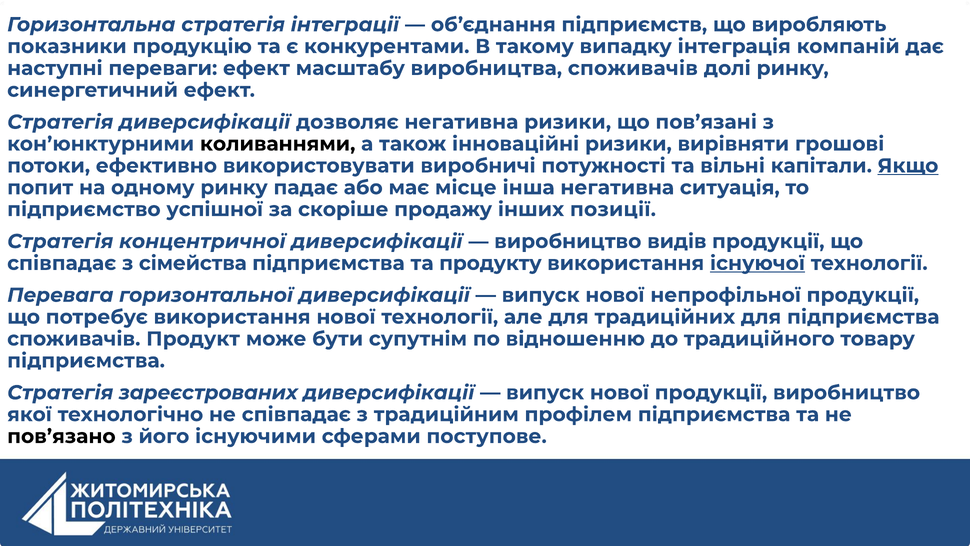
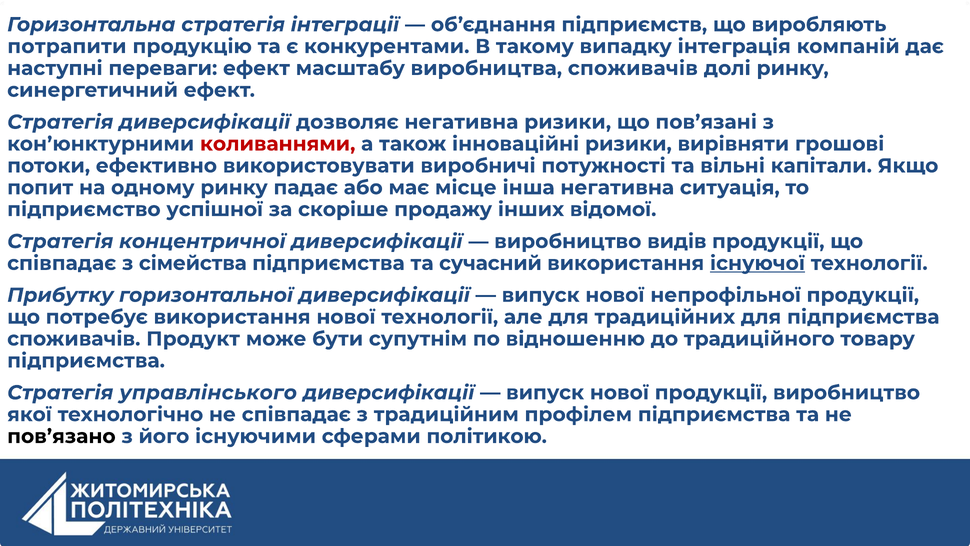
показники: показники -> потрапити (67, 46)
коливаннями colour: black -> red (278, 144)
Якщо underline: present -> none (908, 166)
позиції: позиції -> відомої (613, 209)
продукту: продукту -> сучасний (490, 263)
Перевага: Перевага -> Прибутку (60, 295)
зареєстрованих: зареєстрованих -> управлінського (208, 392)
поступове: поступове -> політикою (487, 436)
